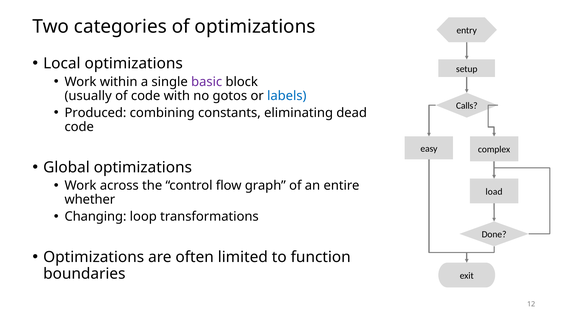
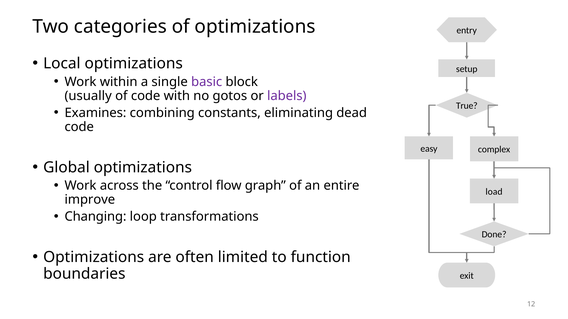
labels colour: blue -> purple (287, 96)
Calls: Calls -> True (467, 106)
Produced: Produced -> Examines (95, 113)
whether: whether -> improve (90, 200)
